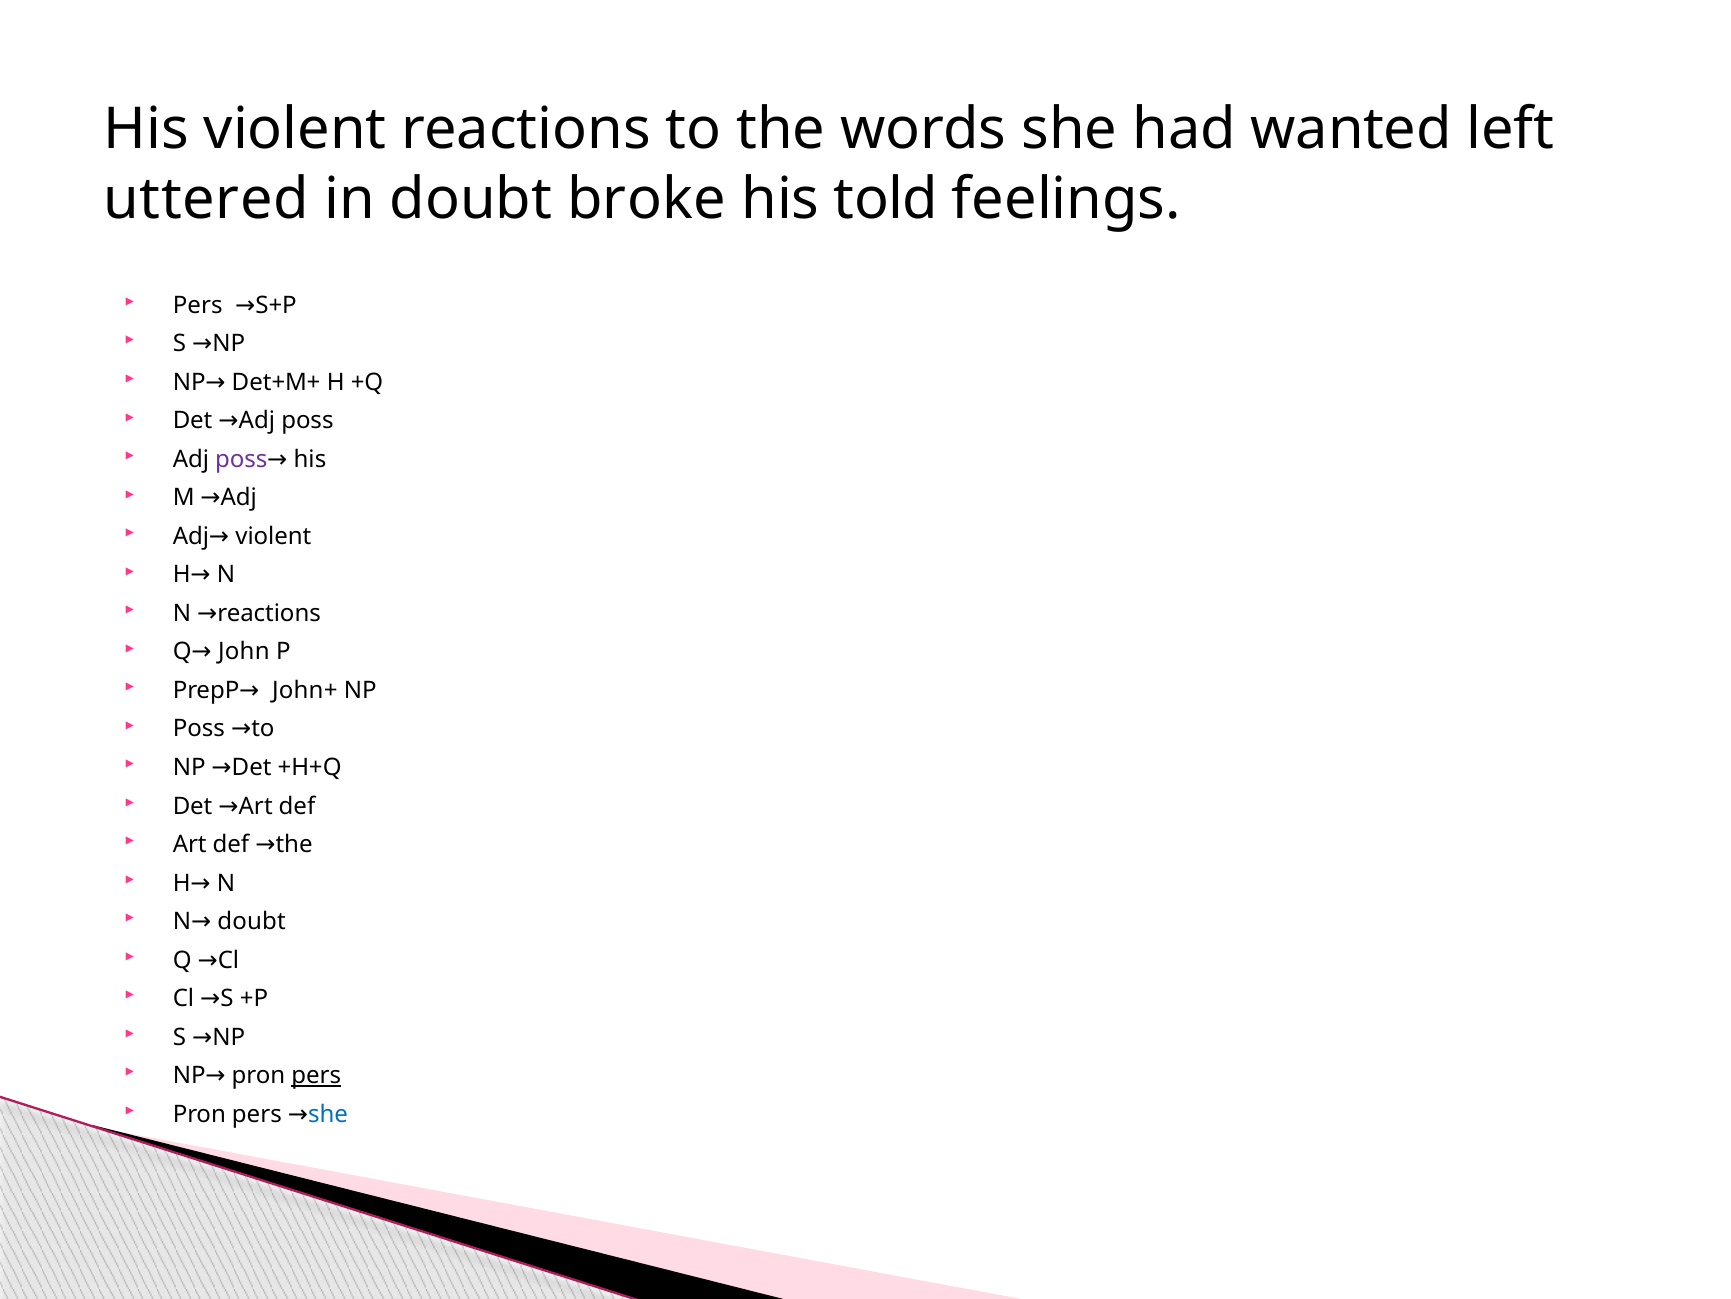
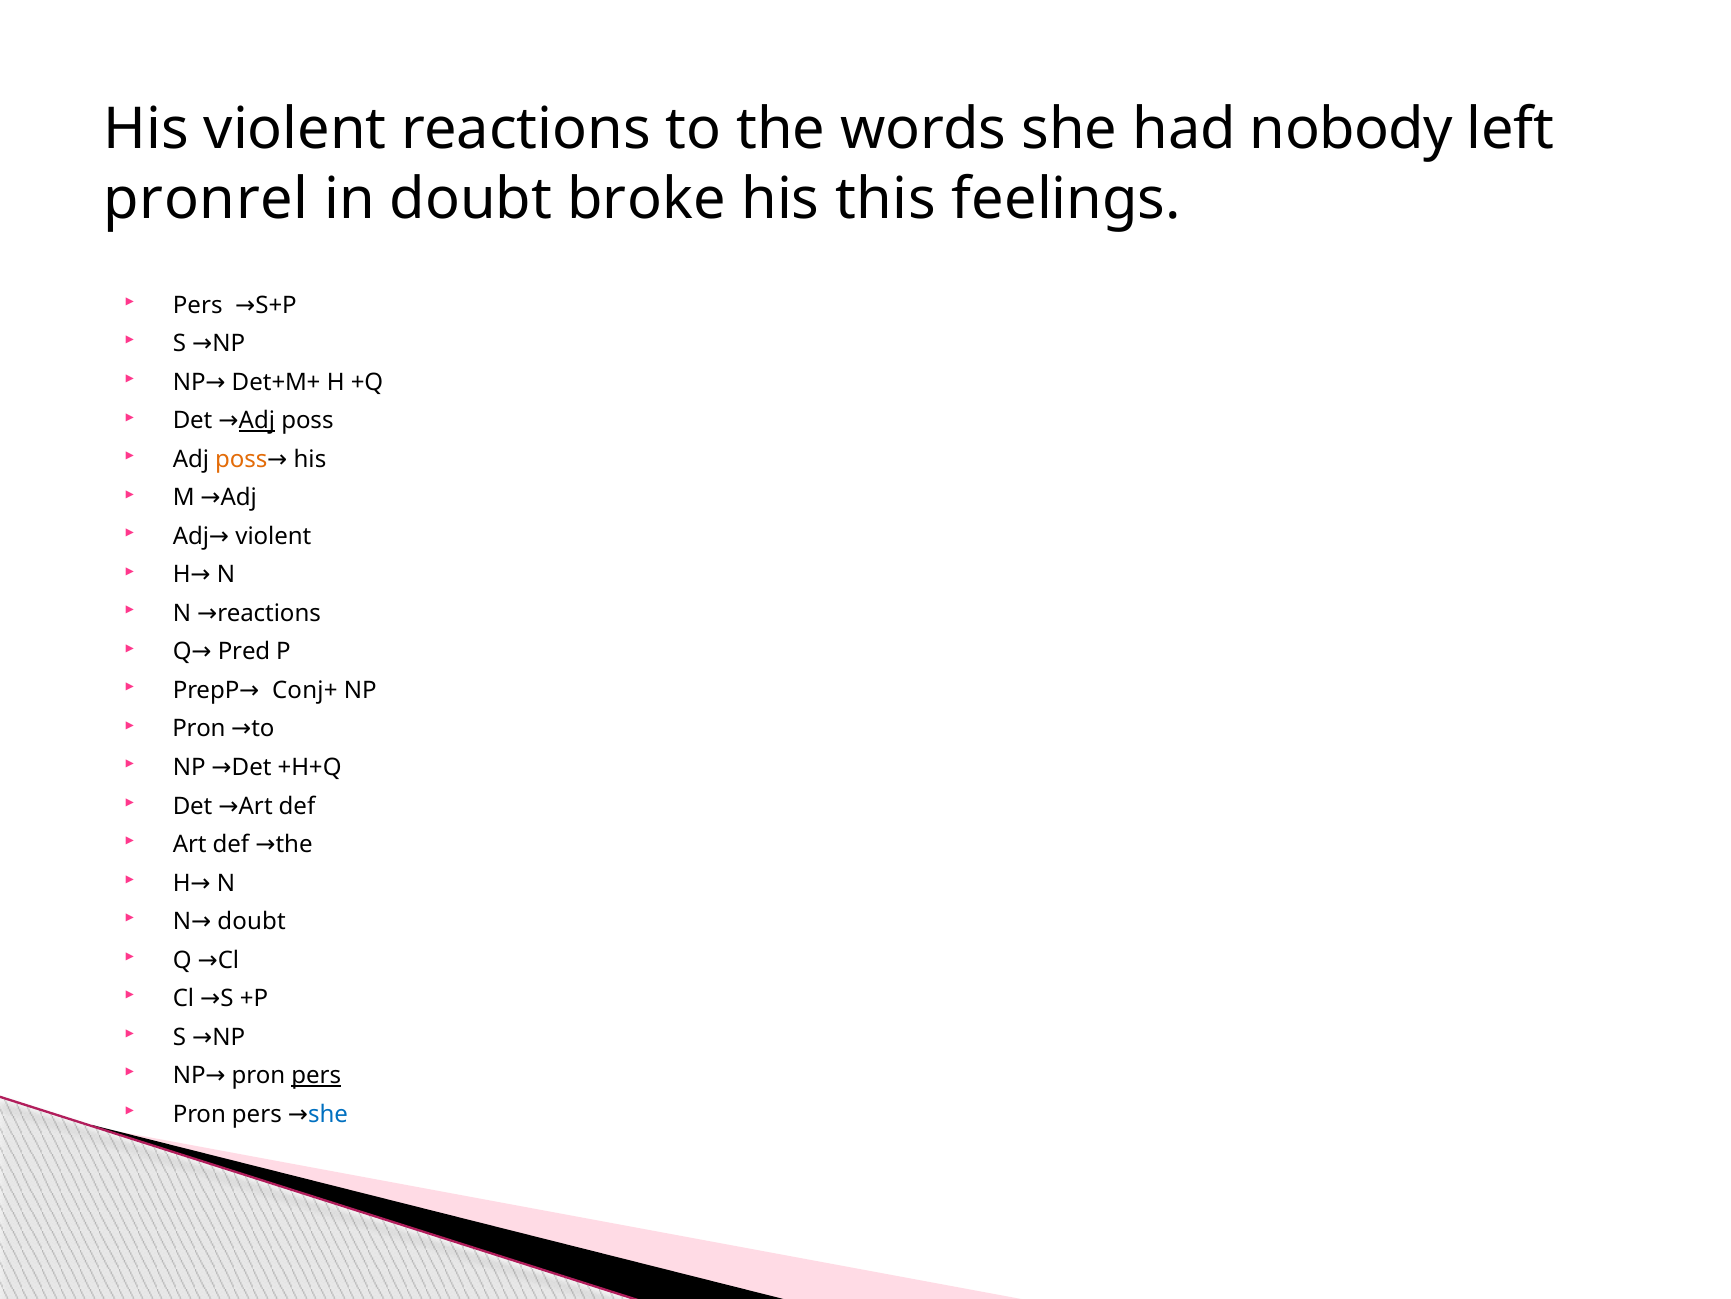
wanted: wanted -> nobody (1351, 130)
uttered: uttered -> pronrel (206, 199)
told: told -> this (886, 199)
Adj underline: none -> present (257, 421)
poss colour: purple -> orange (241, 459)
John: John -> Pred (244, 652)
John+: John+ -> Conj+ (305, 690)
Poss: Poss -> Pron (199, 729)
